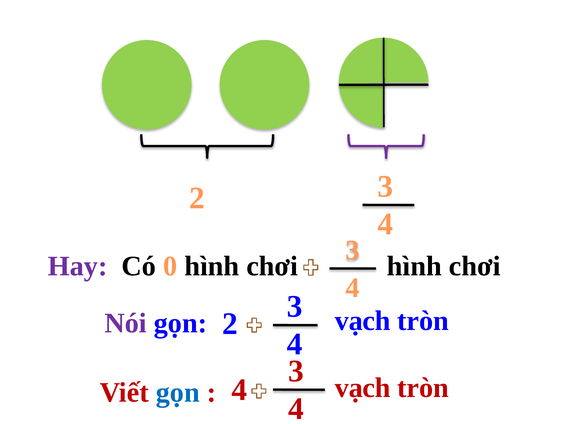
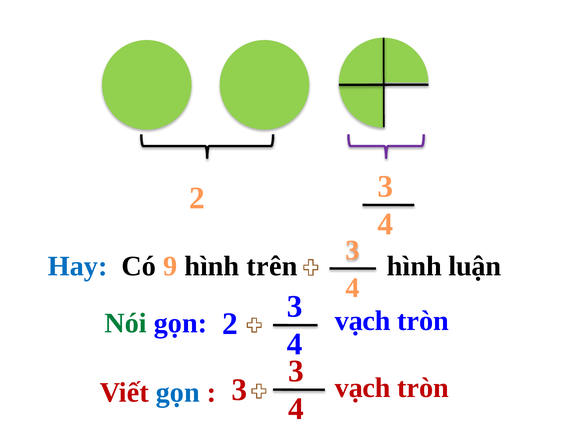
Hay colour: purple -> blue (78, 266)
0: 0 -> 9 (170, 266)
chơi: chơi -> trên (272, 266)
chơi: chơi -> luận (475, 266)
Nói colour: purple -> green (126, 323)
4: 4 -> 3 (239, 390)
